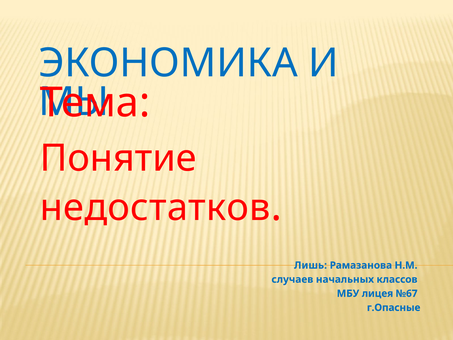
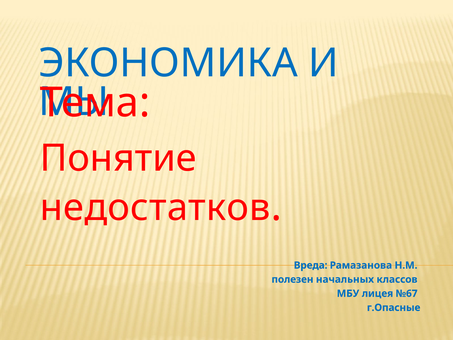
Лишь: Лишь -> Вреда (311, 265)
случаев: случаев -> полезен (292, 279)
